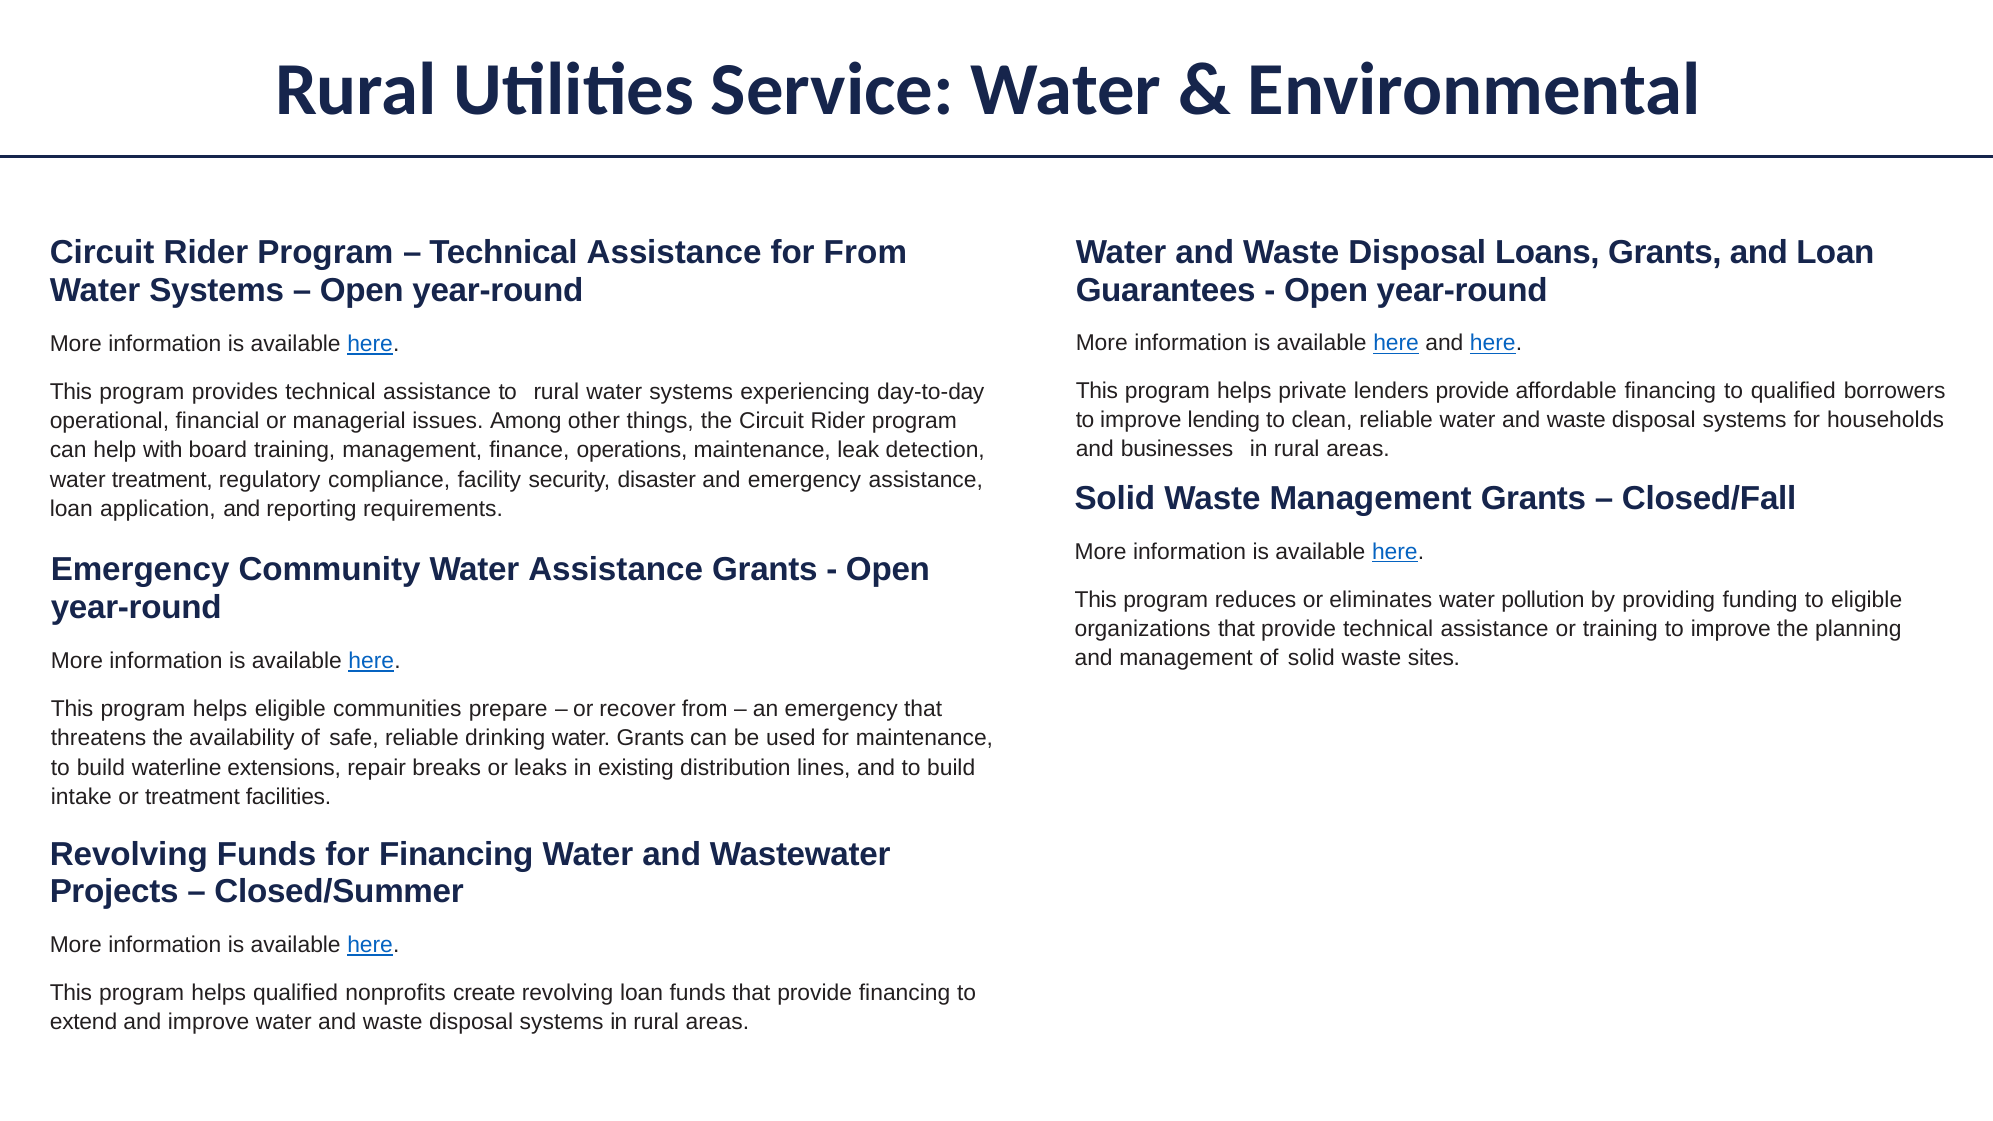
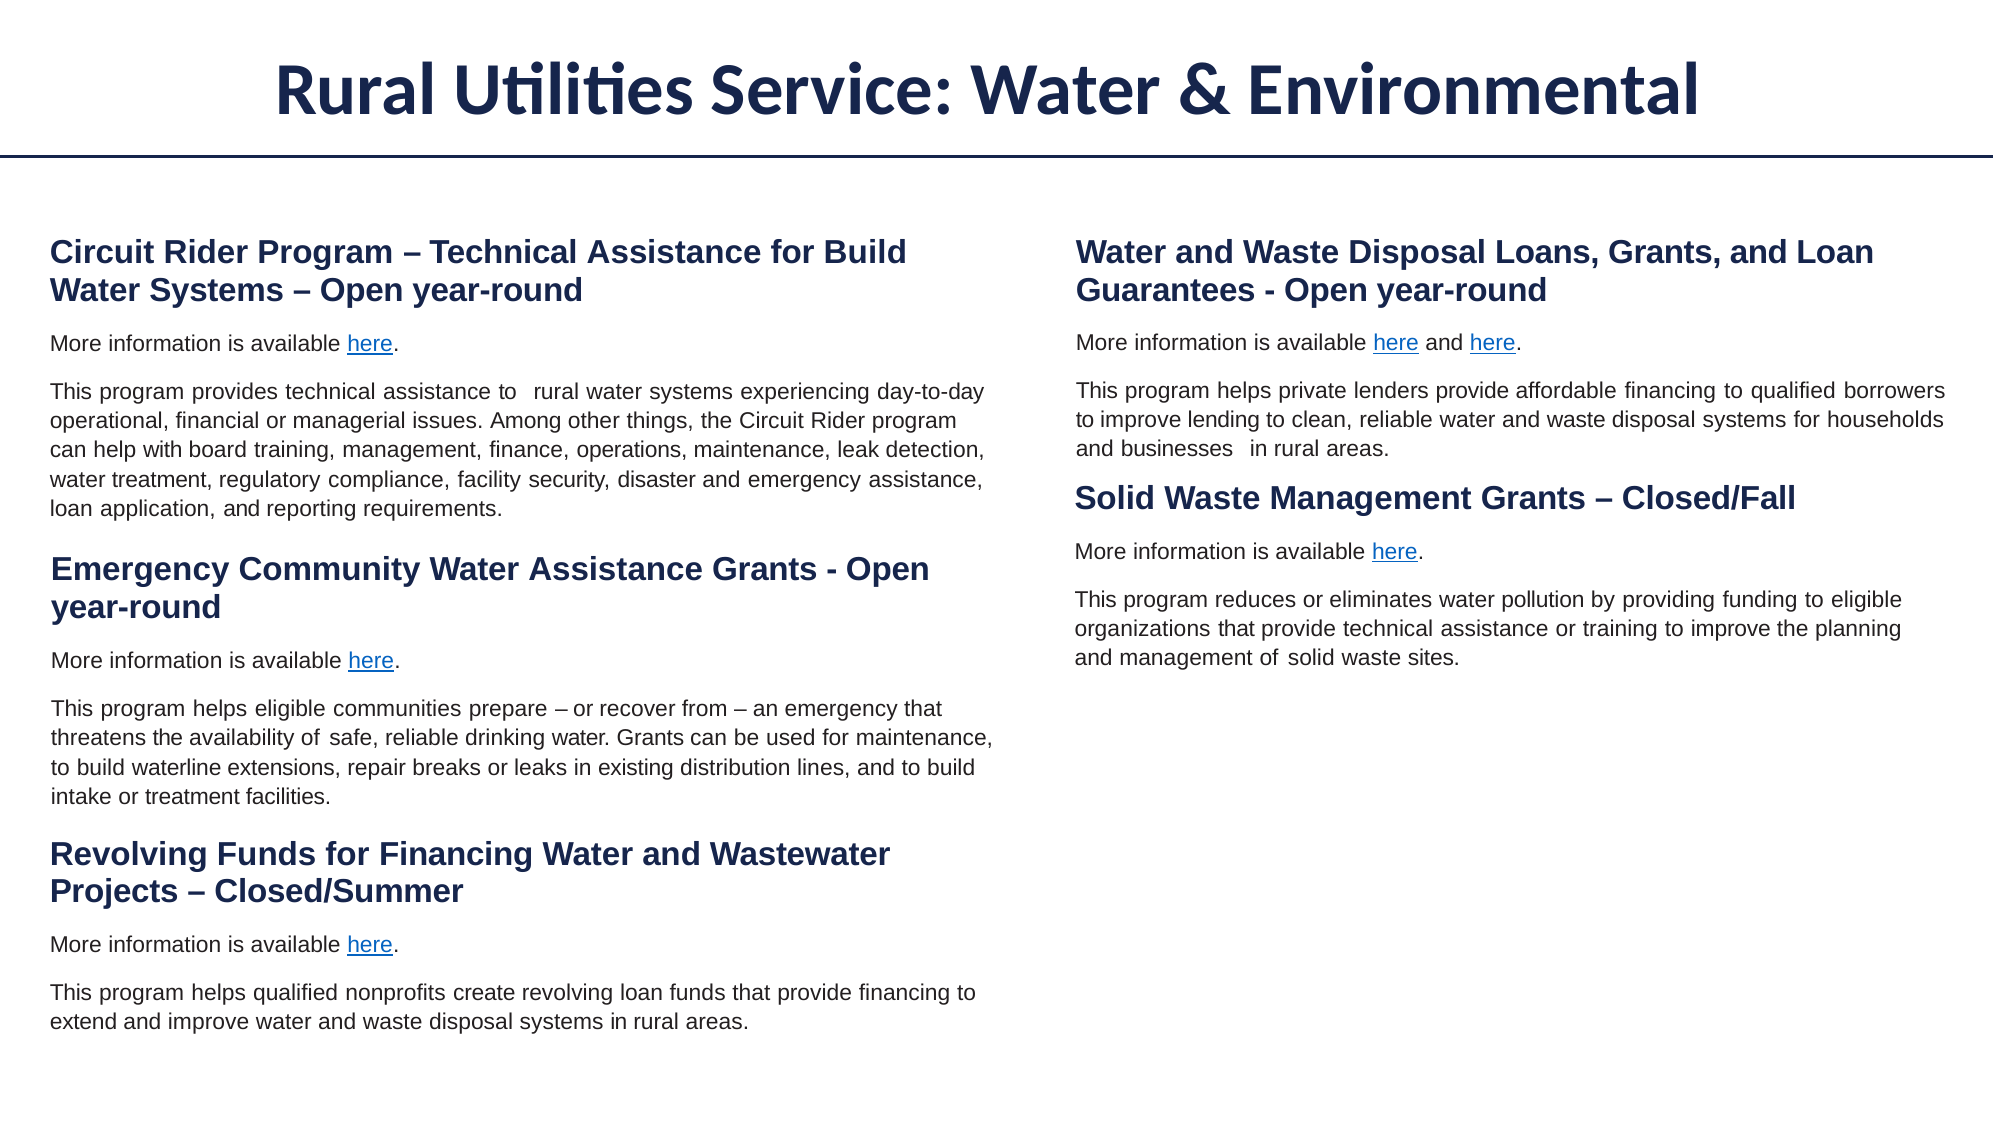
for From: From -> Build (865, 253)
